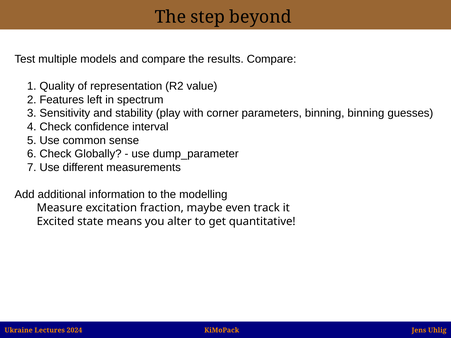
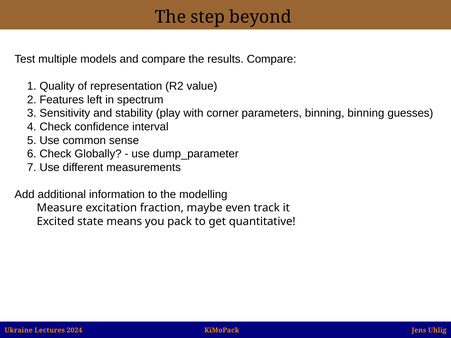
alter: alter -> pack (180, 222)
